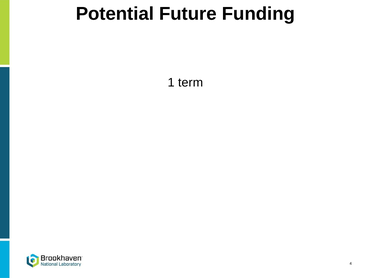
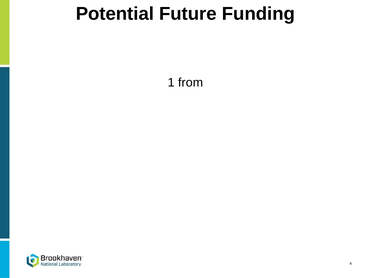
term: term -> from (191, 83)
